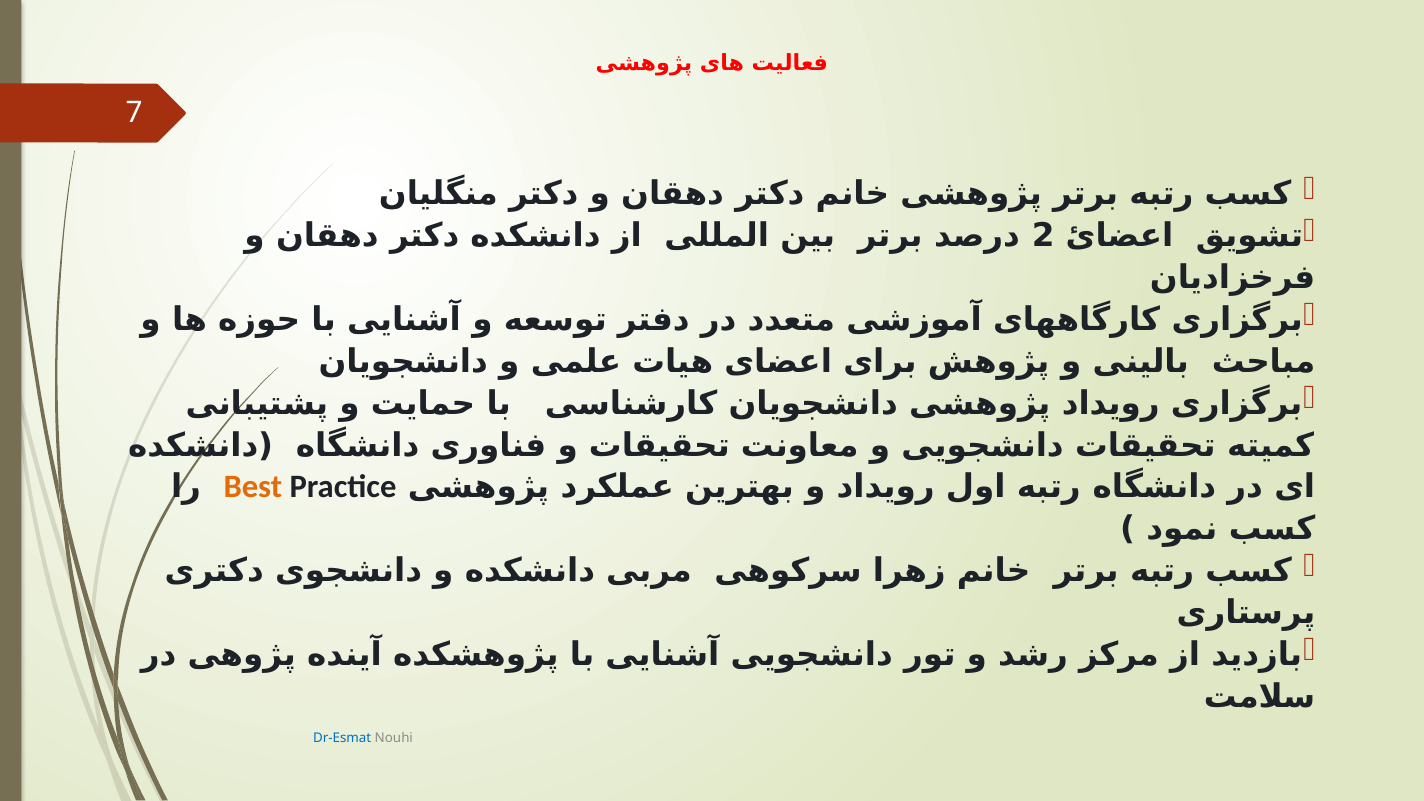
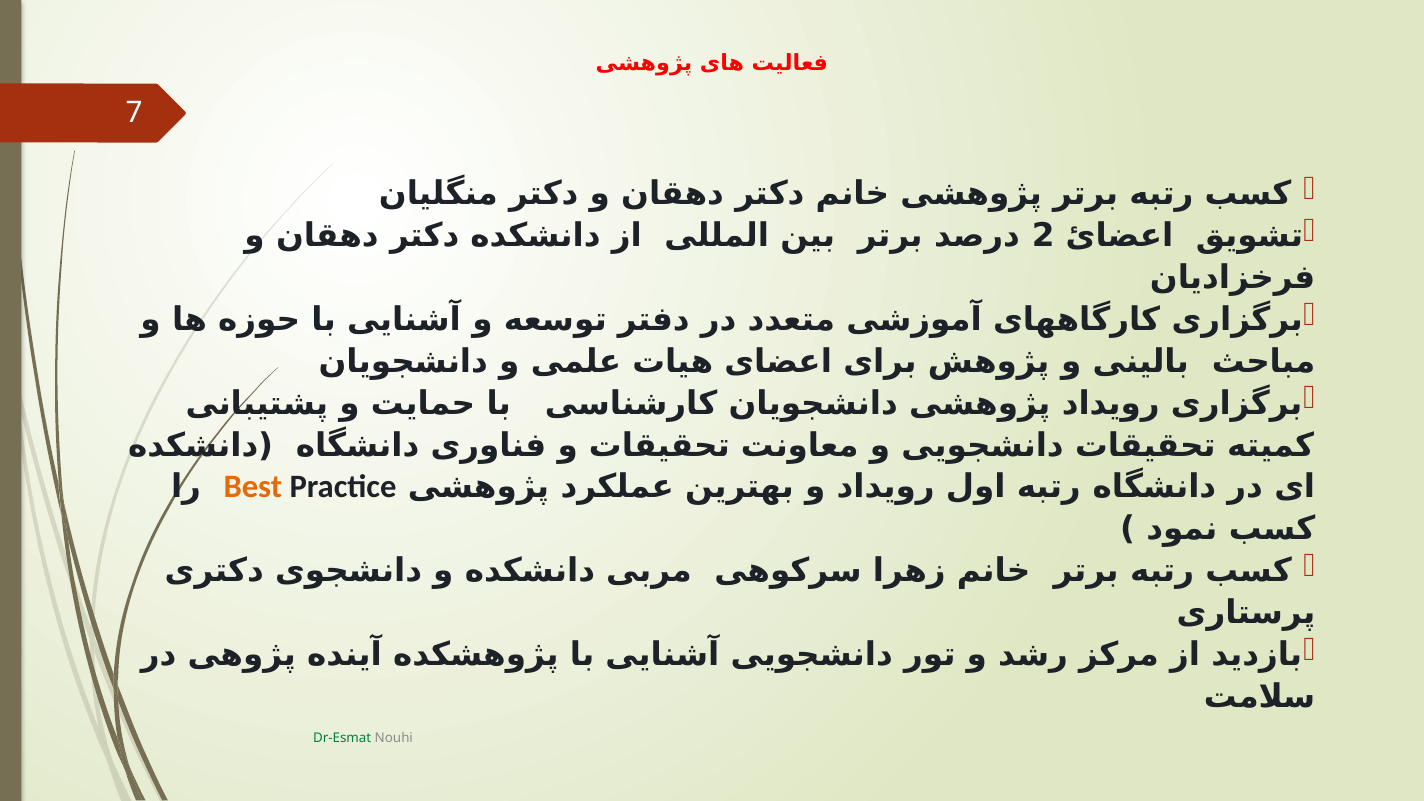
Dr-Esmat colour: blue -> green (342, 738)
